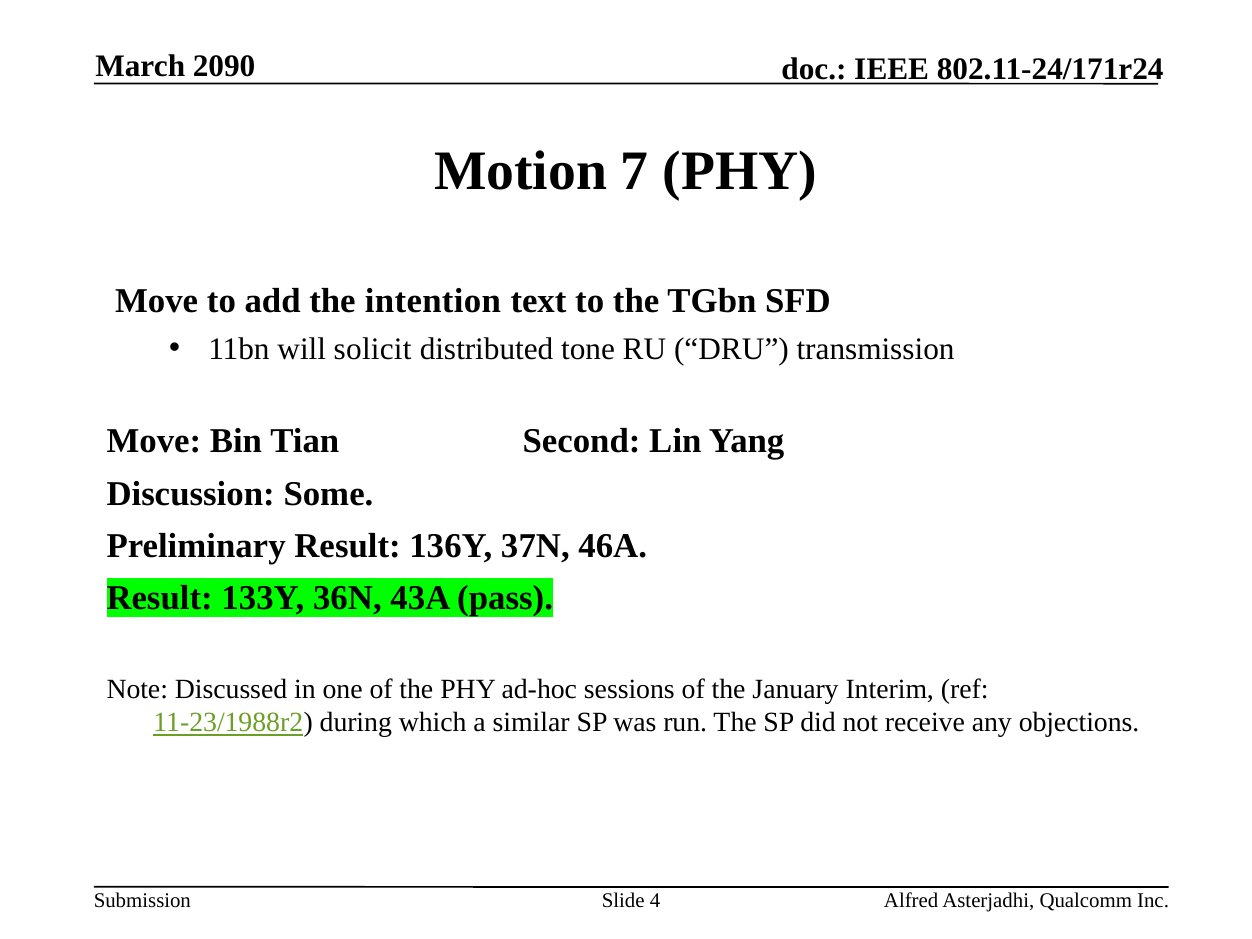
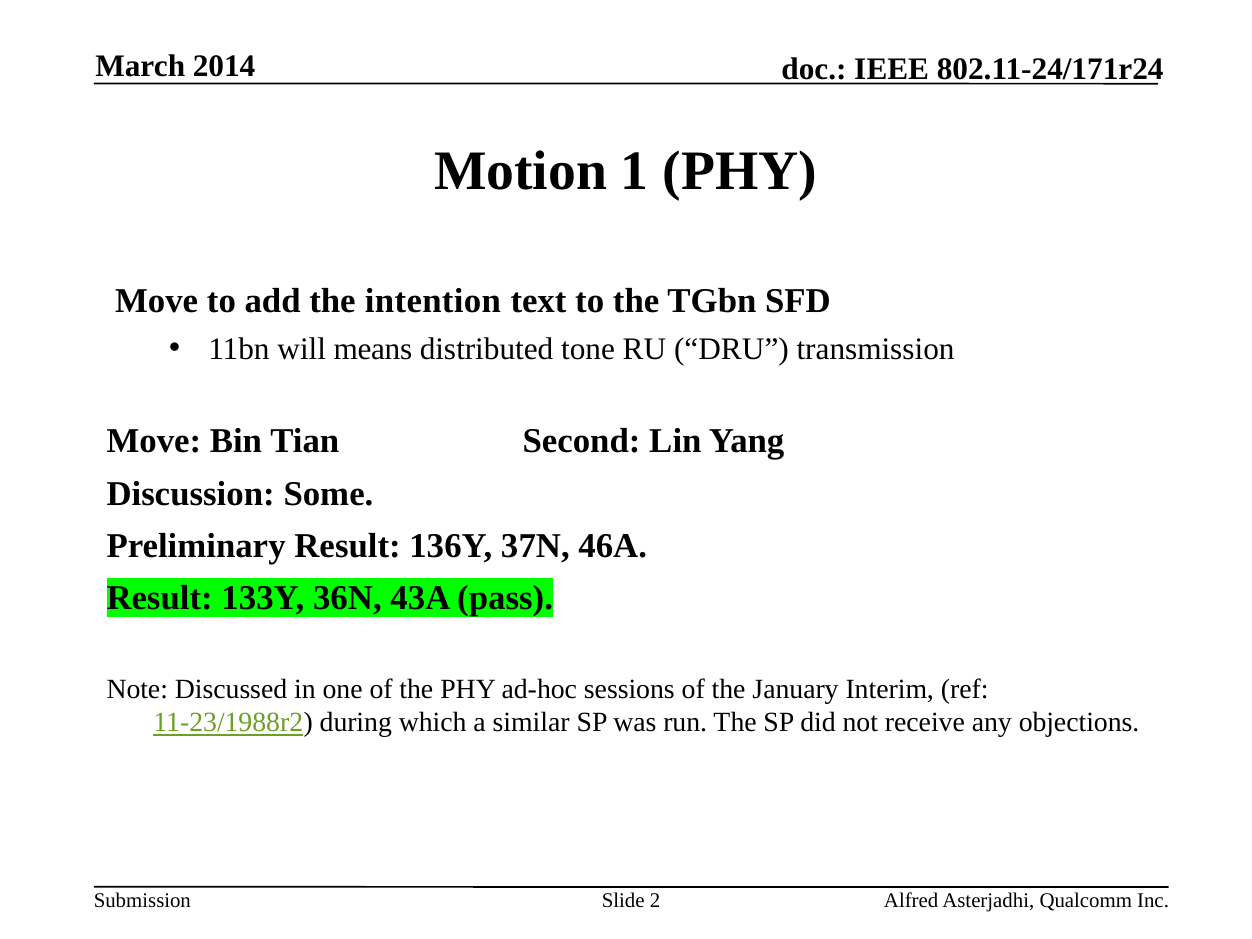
2090: 2090 -> 2014 (224, 66)
7: 7 -> 1 (635, 171)
solicit: solicit -> means (373, 349)
4: 4 -> 2 (655, 901)
